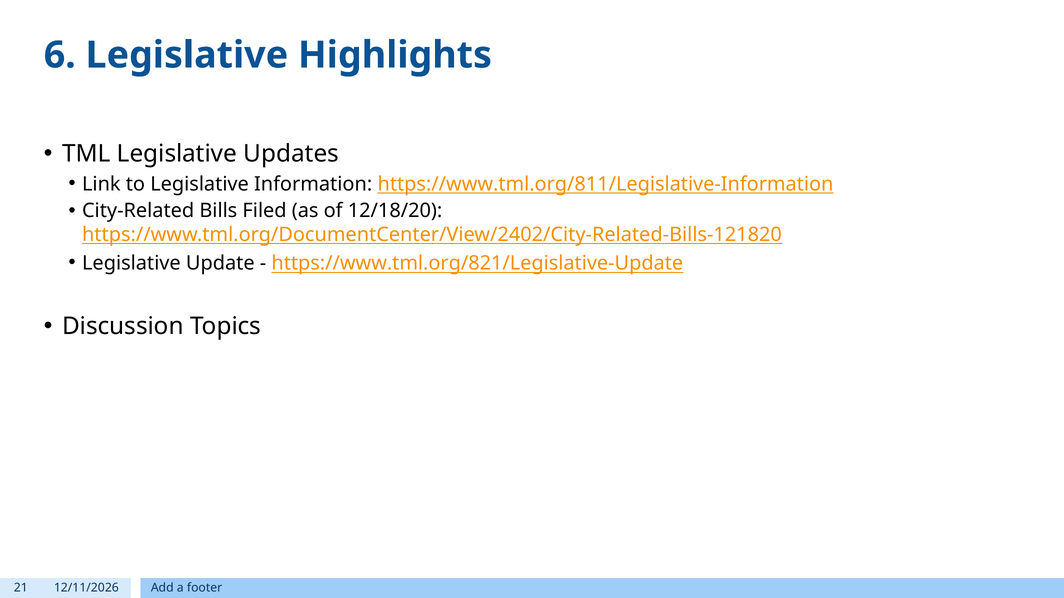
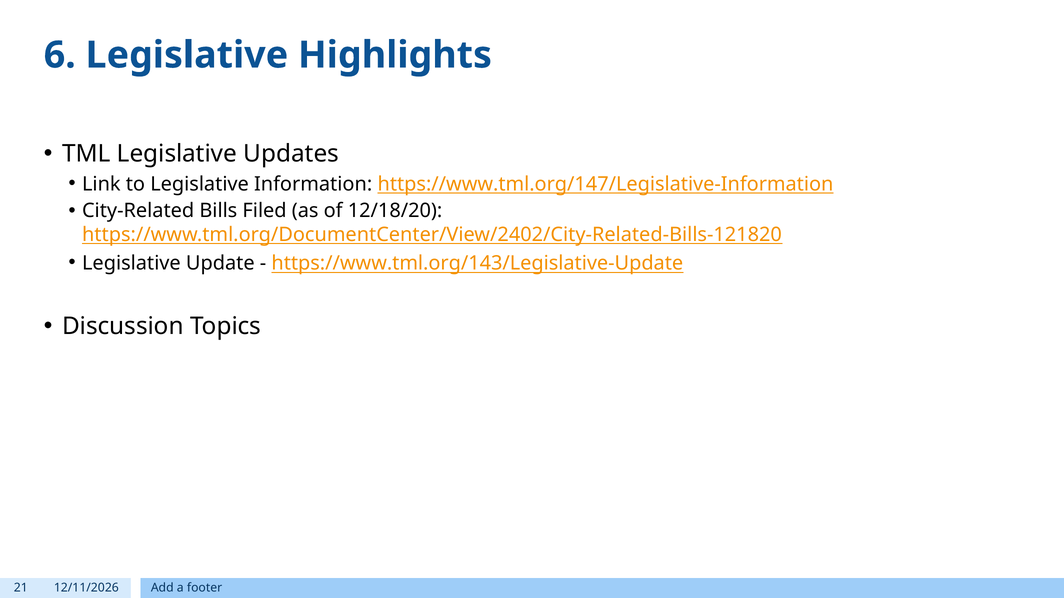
https://www.tml.org/811/Legislative-Information: https://www.tml.org/811/Legislative-Information -> https://www.tml.org/147/Legislative-Information (606, 184)
https://www.tml.org/821/Legislative-Update: https://www.tml.org/821/Legislative-Update -> https://www.tml.org/143/Legislative-Update (477, 264)
